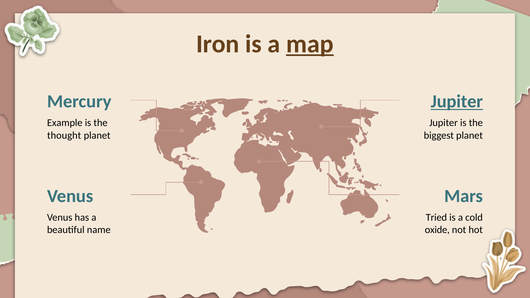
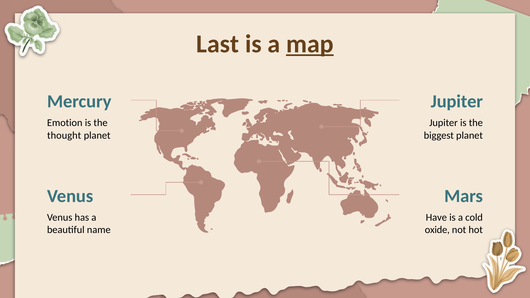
Iron: Iron -> Last (218, 44)
Jupiter underline: present -> none (457, 102)
Example: Example -> Emotion (65, 123)
Tried: Tried -> Have (436, 217)
